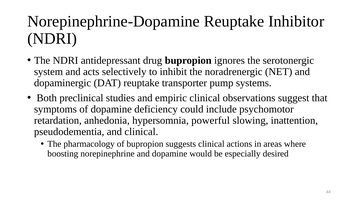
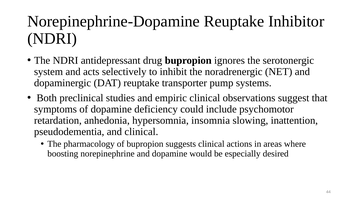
powerful: powerful -> insomnia (211, 121)
